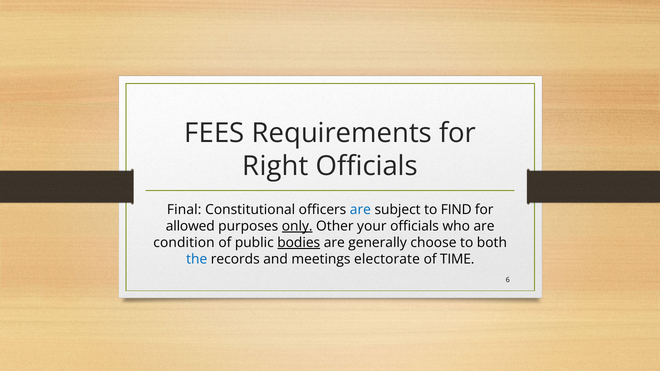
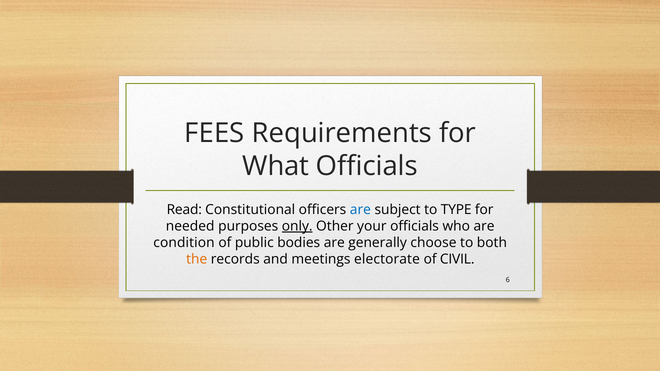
Right: Right -> What (276, 166)
Final: Final -> Read (184, 210)
FIND: FIND -> TYPE (456, 210)
allowed: allowed -> needed (190, 226)
bodies underline: present -> none (299, 243)
the colour: blue -> orange (197, 259)
TIME: TIME -> CIVIL (457, 259)
